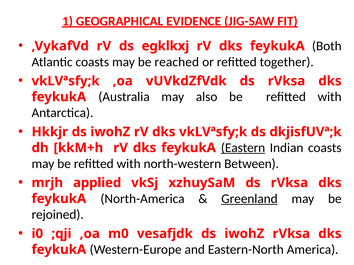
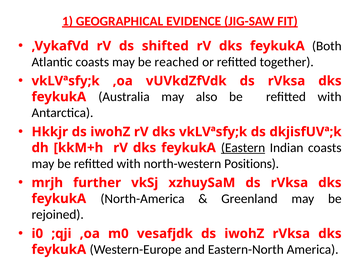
egklkxj: egklkxj -> shifted (165, 46)
Between: Between -> Positions (252, 164)
applied: applied -> further (97, 183)
Greenland underline: present -> none (249, 199)
